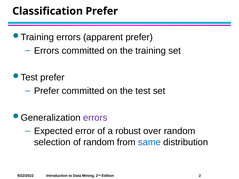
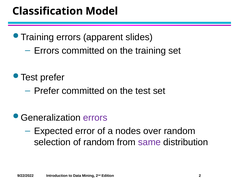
Classification Prefer: Prefer -> Model (102, 11)
apparent prefer: prefer -> slides (139, 37)
robust: robust -> nodes (128, 131)
same colour: blue -> purple (149, 142)
